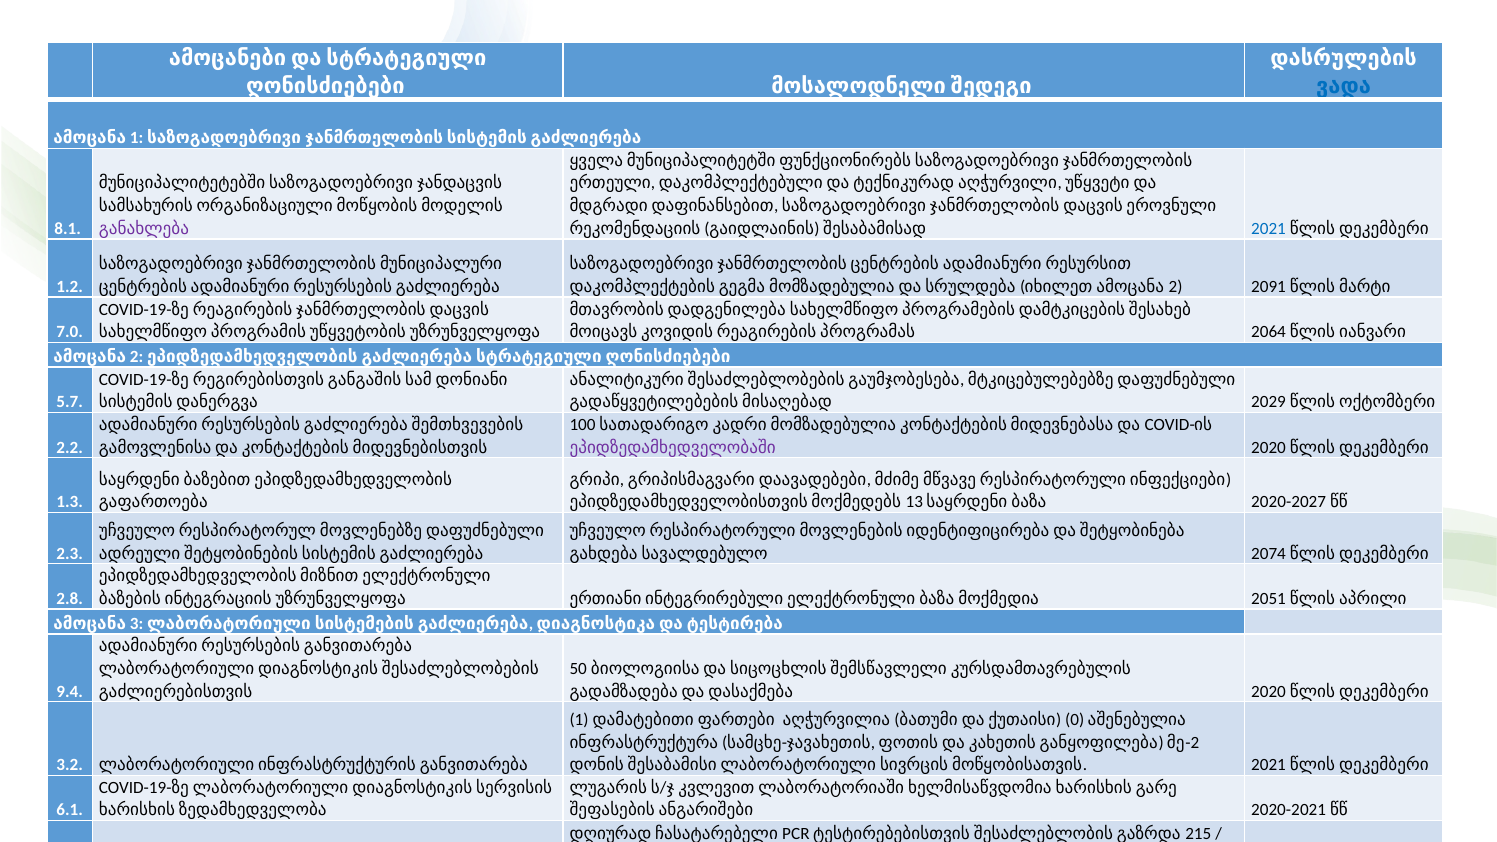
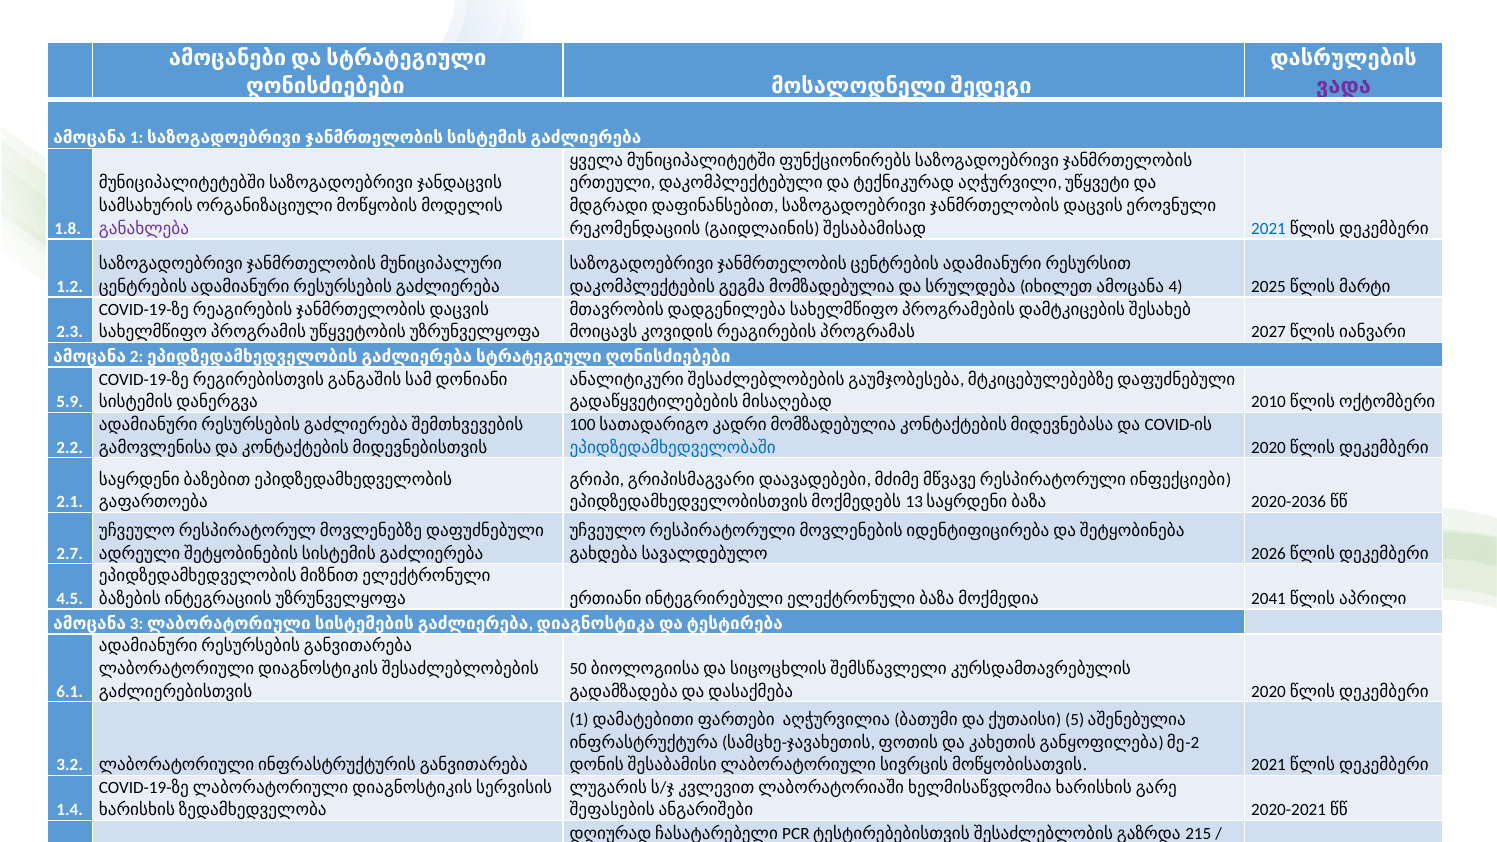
ვადა colour: blue -> purple (1344, 87)
8.1: 8.1 -> 1.8 (68, 229)
2091: 2091 -> 2025 (1269, 287)
2: 2 -> 4 (1176, 287)
2064: 2064 -> 2027 (1269, 332)
7.0: 7.0 -> 2.3 (70, 332)
2029: 2029 -> 2010 (1269, 402)
5.7: 5.7 -> 5.9 (70, 402)
ეპიდზედამხედველობაში colour: purple -> blue (673, 447)
2020-2027: 2020-2027 -> 2020-2036 (1289, 502)
1.3: 1.3 -> 2.1 (70, 502)
2074: 2074 -> 2026 (1269, 553)
2.3: 2.3 -> 2.7 (70, 553)
2051: 2051 -> 2041 (1269, 599)
2.8: 2.8 -> 4.5 (70, 599)
9.4: 9.4 -> 6.1 (70, 691)
0: 0 -> 5 (1075, 720)
6.1: 6.1 -> 1.4 (70, 810)
